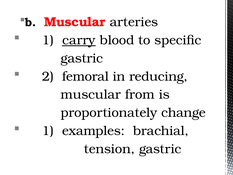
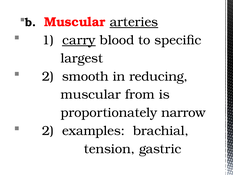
arteries underline: none -> present (134, 22)
gastric: gastric -> largest (82, 58)
femoral: femoral -> smooth (85, 76)
change: change -> narrow (183, 113)
1: 1 -> 2 (48, 131)
